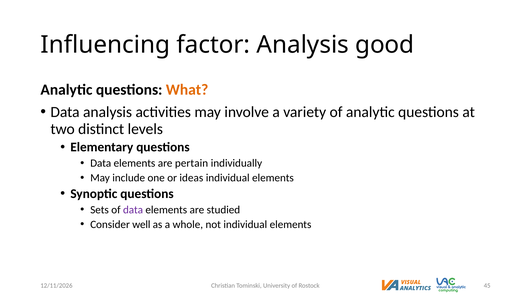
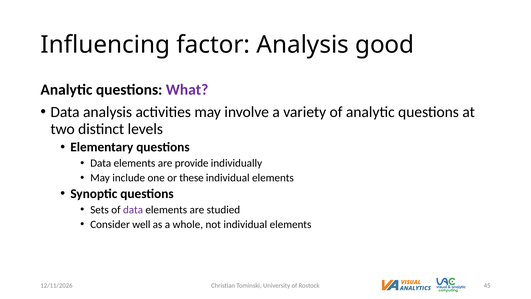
What colour: orange -> purple (187, 90)
pertain: pertain -> provide (192, 163)
ideas: ideas -> these (191, 178)
